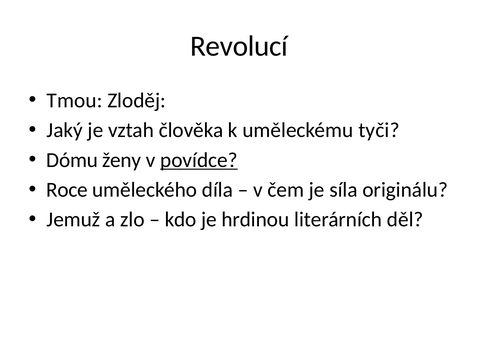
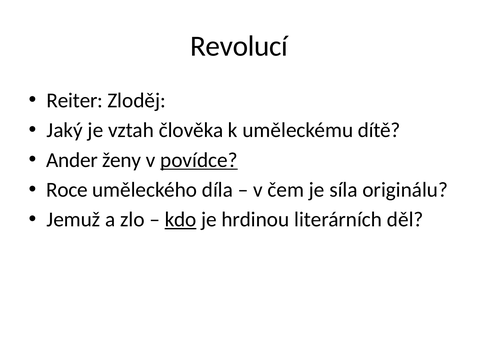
Tmou: Tmou -> Reiter (75, 100)
tyči: tyči -> dítě (379, 130)
Dómu: Dómu -> Ander (72, 160)
kdo underline: none -> present (181, 219)
